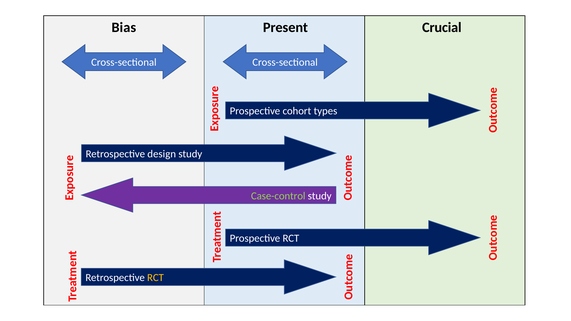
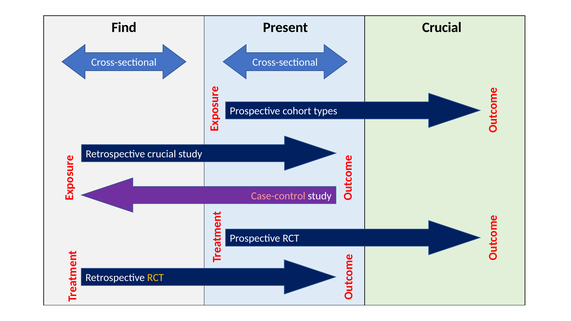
Bias: Bias -> Find (124, 27)
Retrospective design: design -> crucial (162, 154)
Case-control colour: light green -> pink (278, 196)
